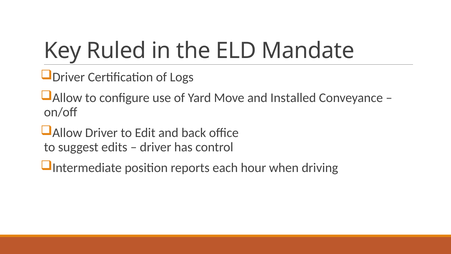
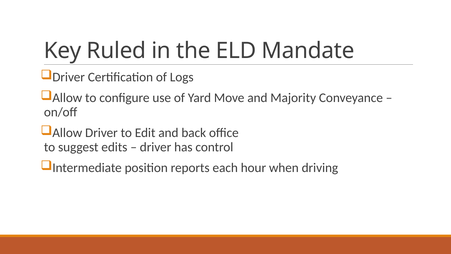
Installed: Installed -> Majority (293, 98)
